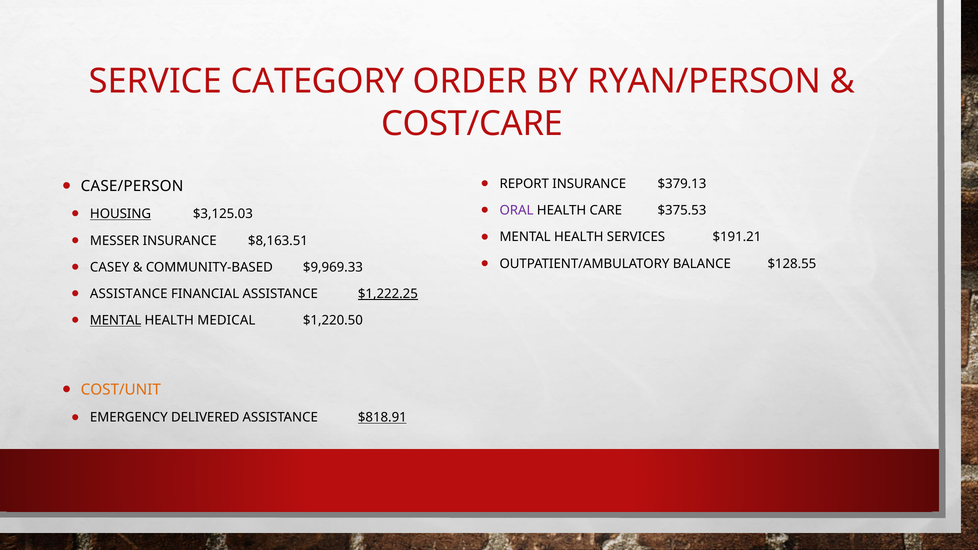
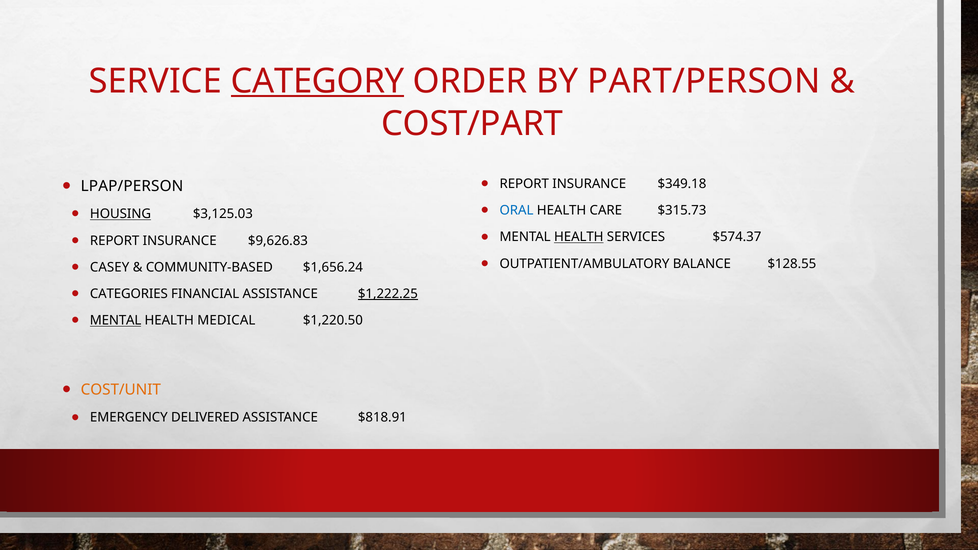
CATEGORY underline: none -> present (318, 81)
RYAN/PERSON: RYAN/PERSON -> PART/PERSON (704, 81)
COST/CARE: COST/CARE -> COST/PART (472, 124)
$379.13: $379.13 -> $349.18 (682, 184)
CASE/PERSON: CASE/PERSON -> LPAP/PERSON (132, 186)
ORAL colour: purple -> blue (517, 211)
$375.53: $375.53 -> $315.73 (682, 211)
HEALTH underline: none -> present (579, 237)
$191.21: $191.21 -> $574.37 (737, 237)
MESSER: MESSER -> REPORT (115, 241)
$8,163.51: $8,163.51 -> $9,626.83 (278, 241)
$9,969.33: $9,969.33 -> $1,656.24 (333, 267)
ASSISTANCE: ASSISTANCE -> CATEGORIES (129, 294)
$818.91 underline: present -> none (382, 418)
